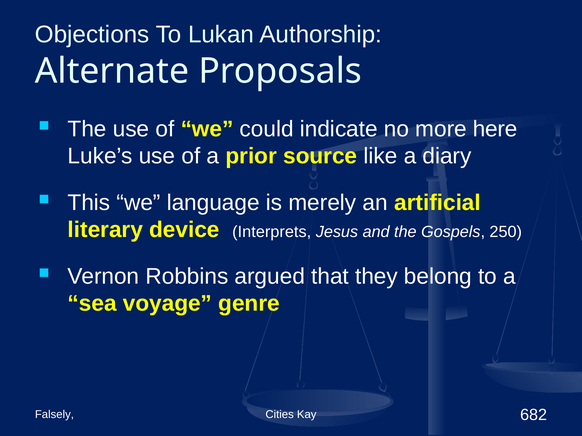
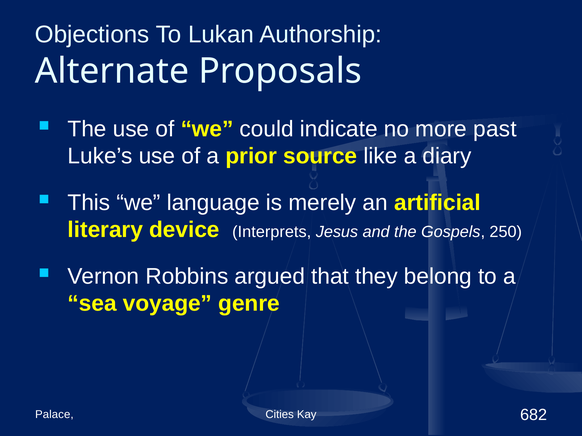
here: here -> past (495, 129)
Falsely: Falsely -> Palace (54, 415)
